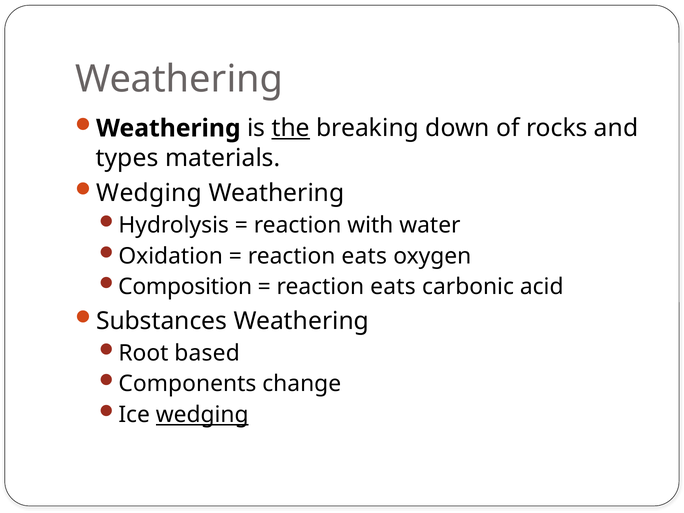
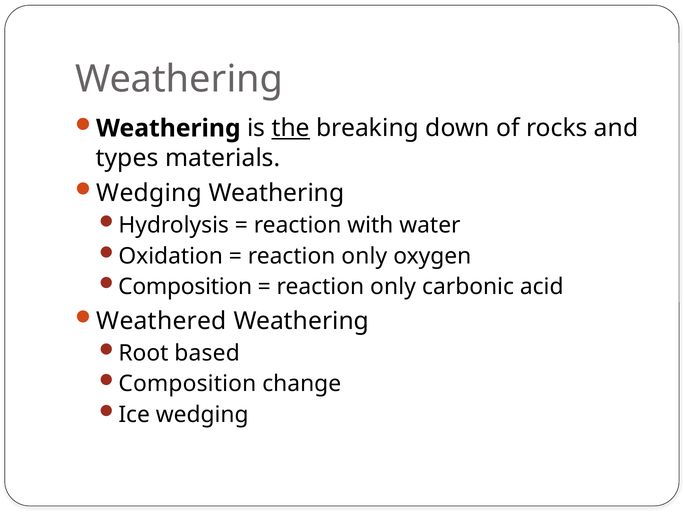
eats: eats -> only (364, 256)
eats: eats -> only (393, 287)
Substances: Substances -> Weathered (161, 321)
Components: Components -> Composition (187, 384)
wedging underline: present -> none (202, 415)
